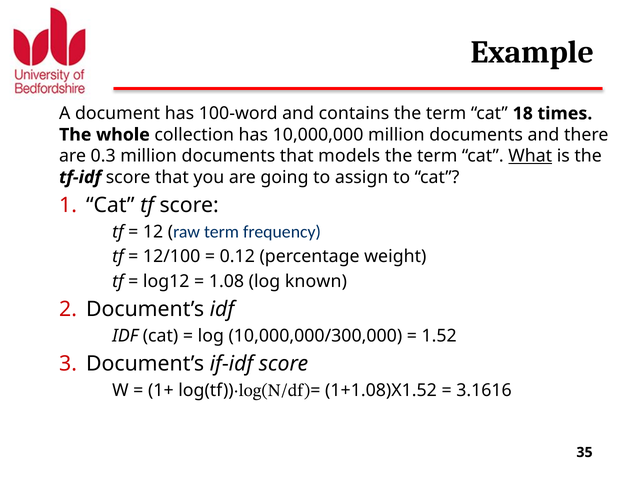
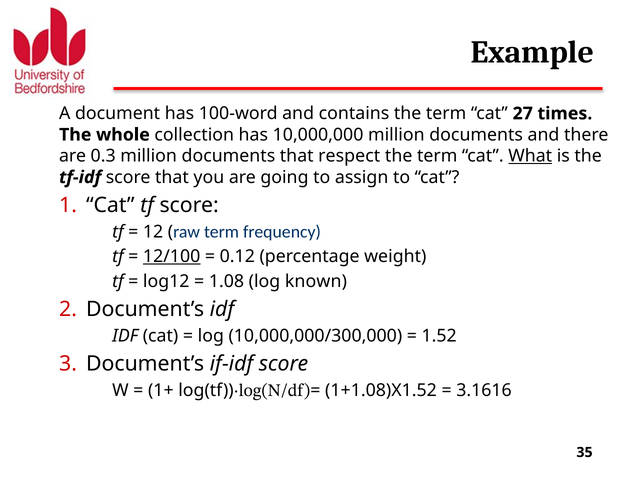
18: 18 -> 27 (523, 114)
models: models -> respect (349, 156)
12/100 underline: none -> present (172, 257)
